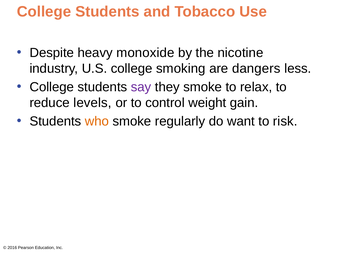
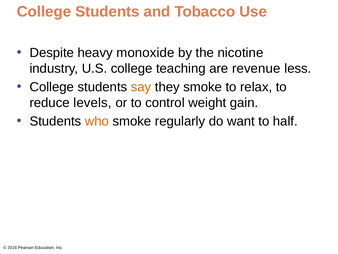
smoking: smoking -> teaching (181, 68)
dangers: dangers -> revenue (256, 68)
say colour: purple -> orange (141, 87)
risk: risk -> half (285, 121)
